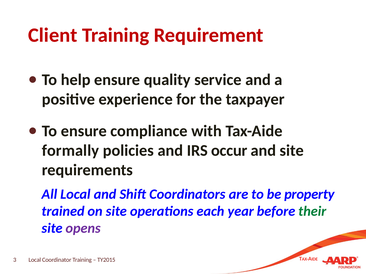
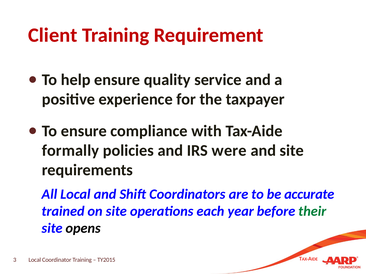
occur: occur -> were (229, 151)
property: property -> accurate (309, 194)
opens colour: purple -> black (83, 229)
